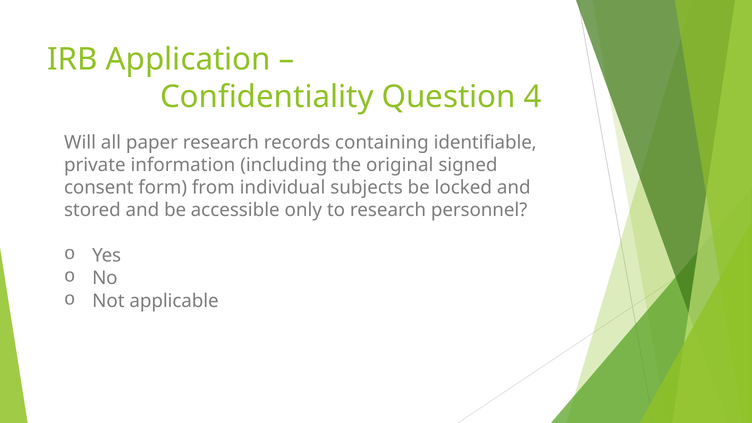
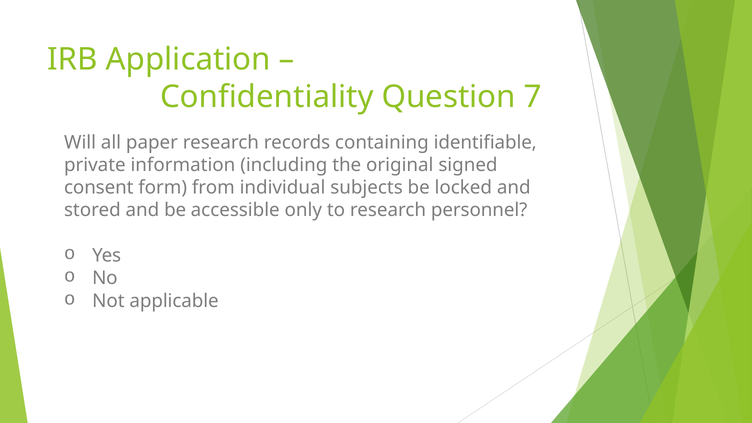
4: 4 -> 7 (533, 97)
